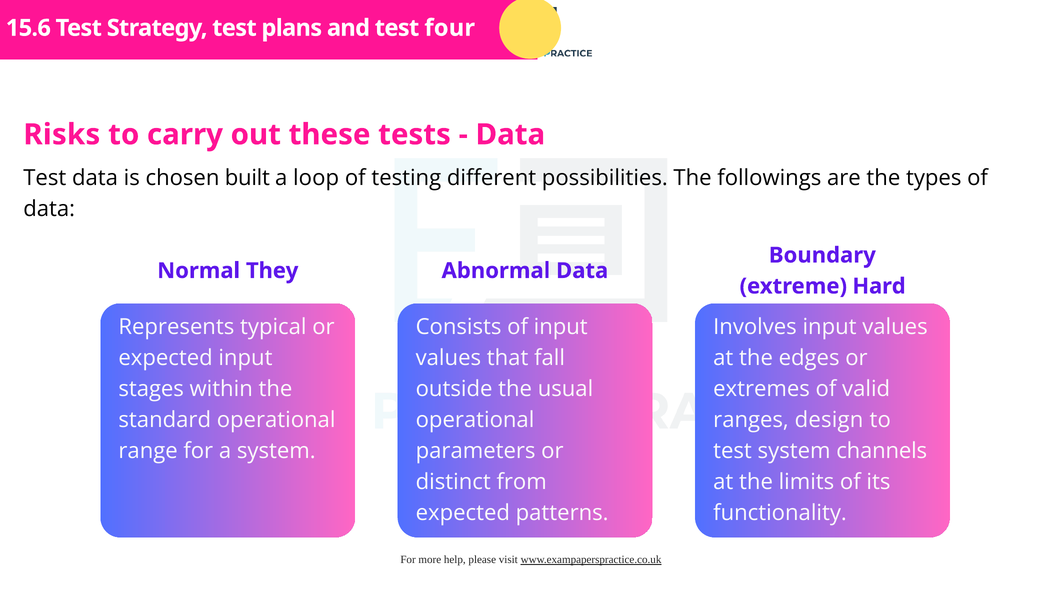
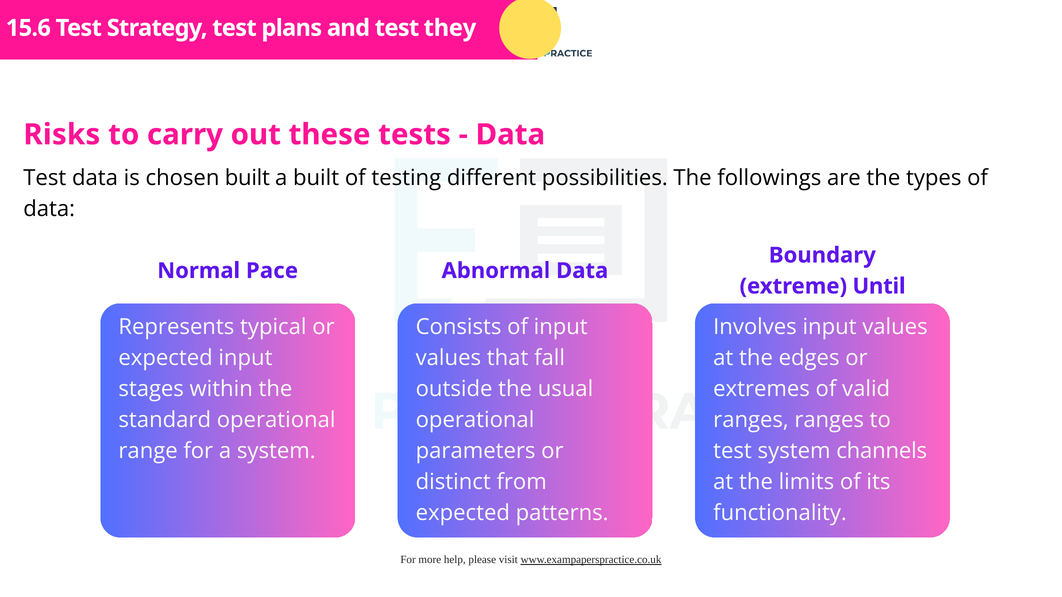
four: four -> they (450, 28)
a loop: loop -> built (316, 178)
They: They -> Pace (272, 271)
Hard: Hard -> Until (879, 286)
ranges design: design -> ranges (829, 420)
